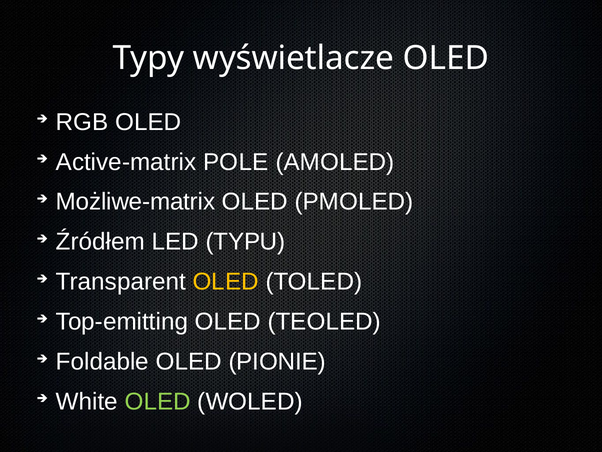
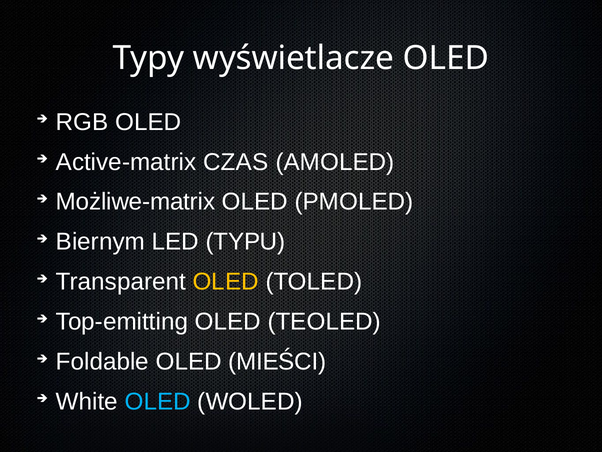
POLE: POLE -> CZAS (236, 162)
Źródłem: Źródłem -> Biernym (100, 242)
PIONIE: PIONIE -> MIEŚCI (277, 361)
OLED colour: light green -> light blue (158, 401)
